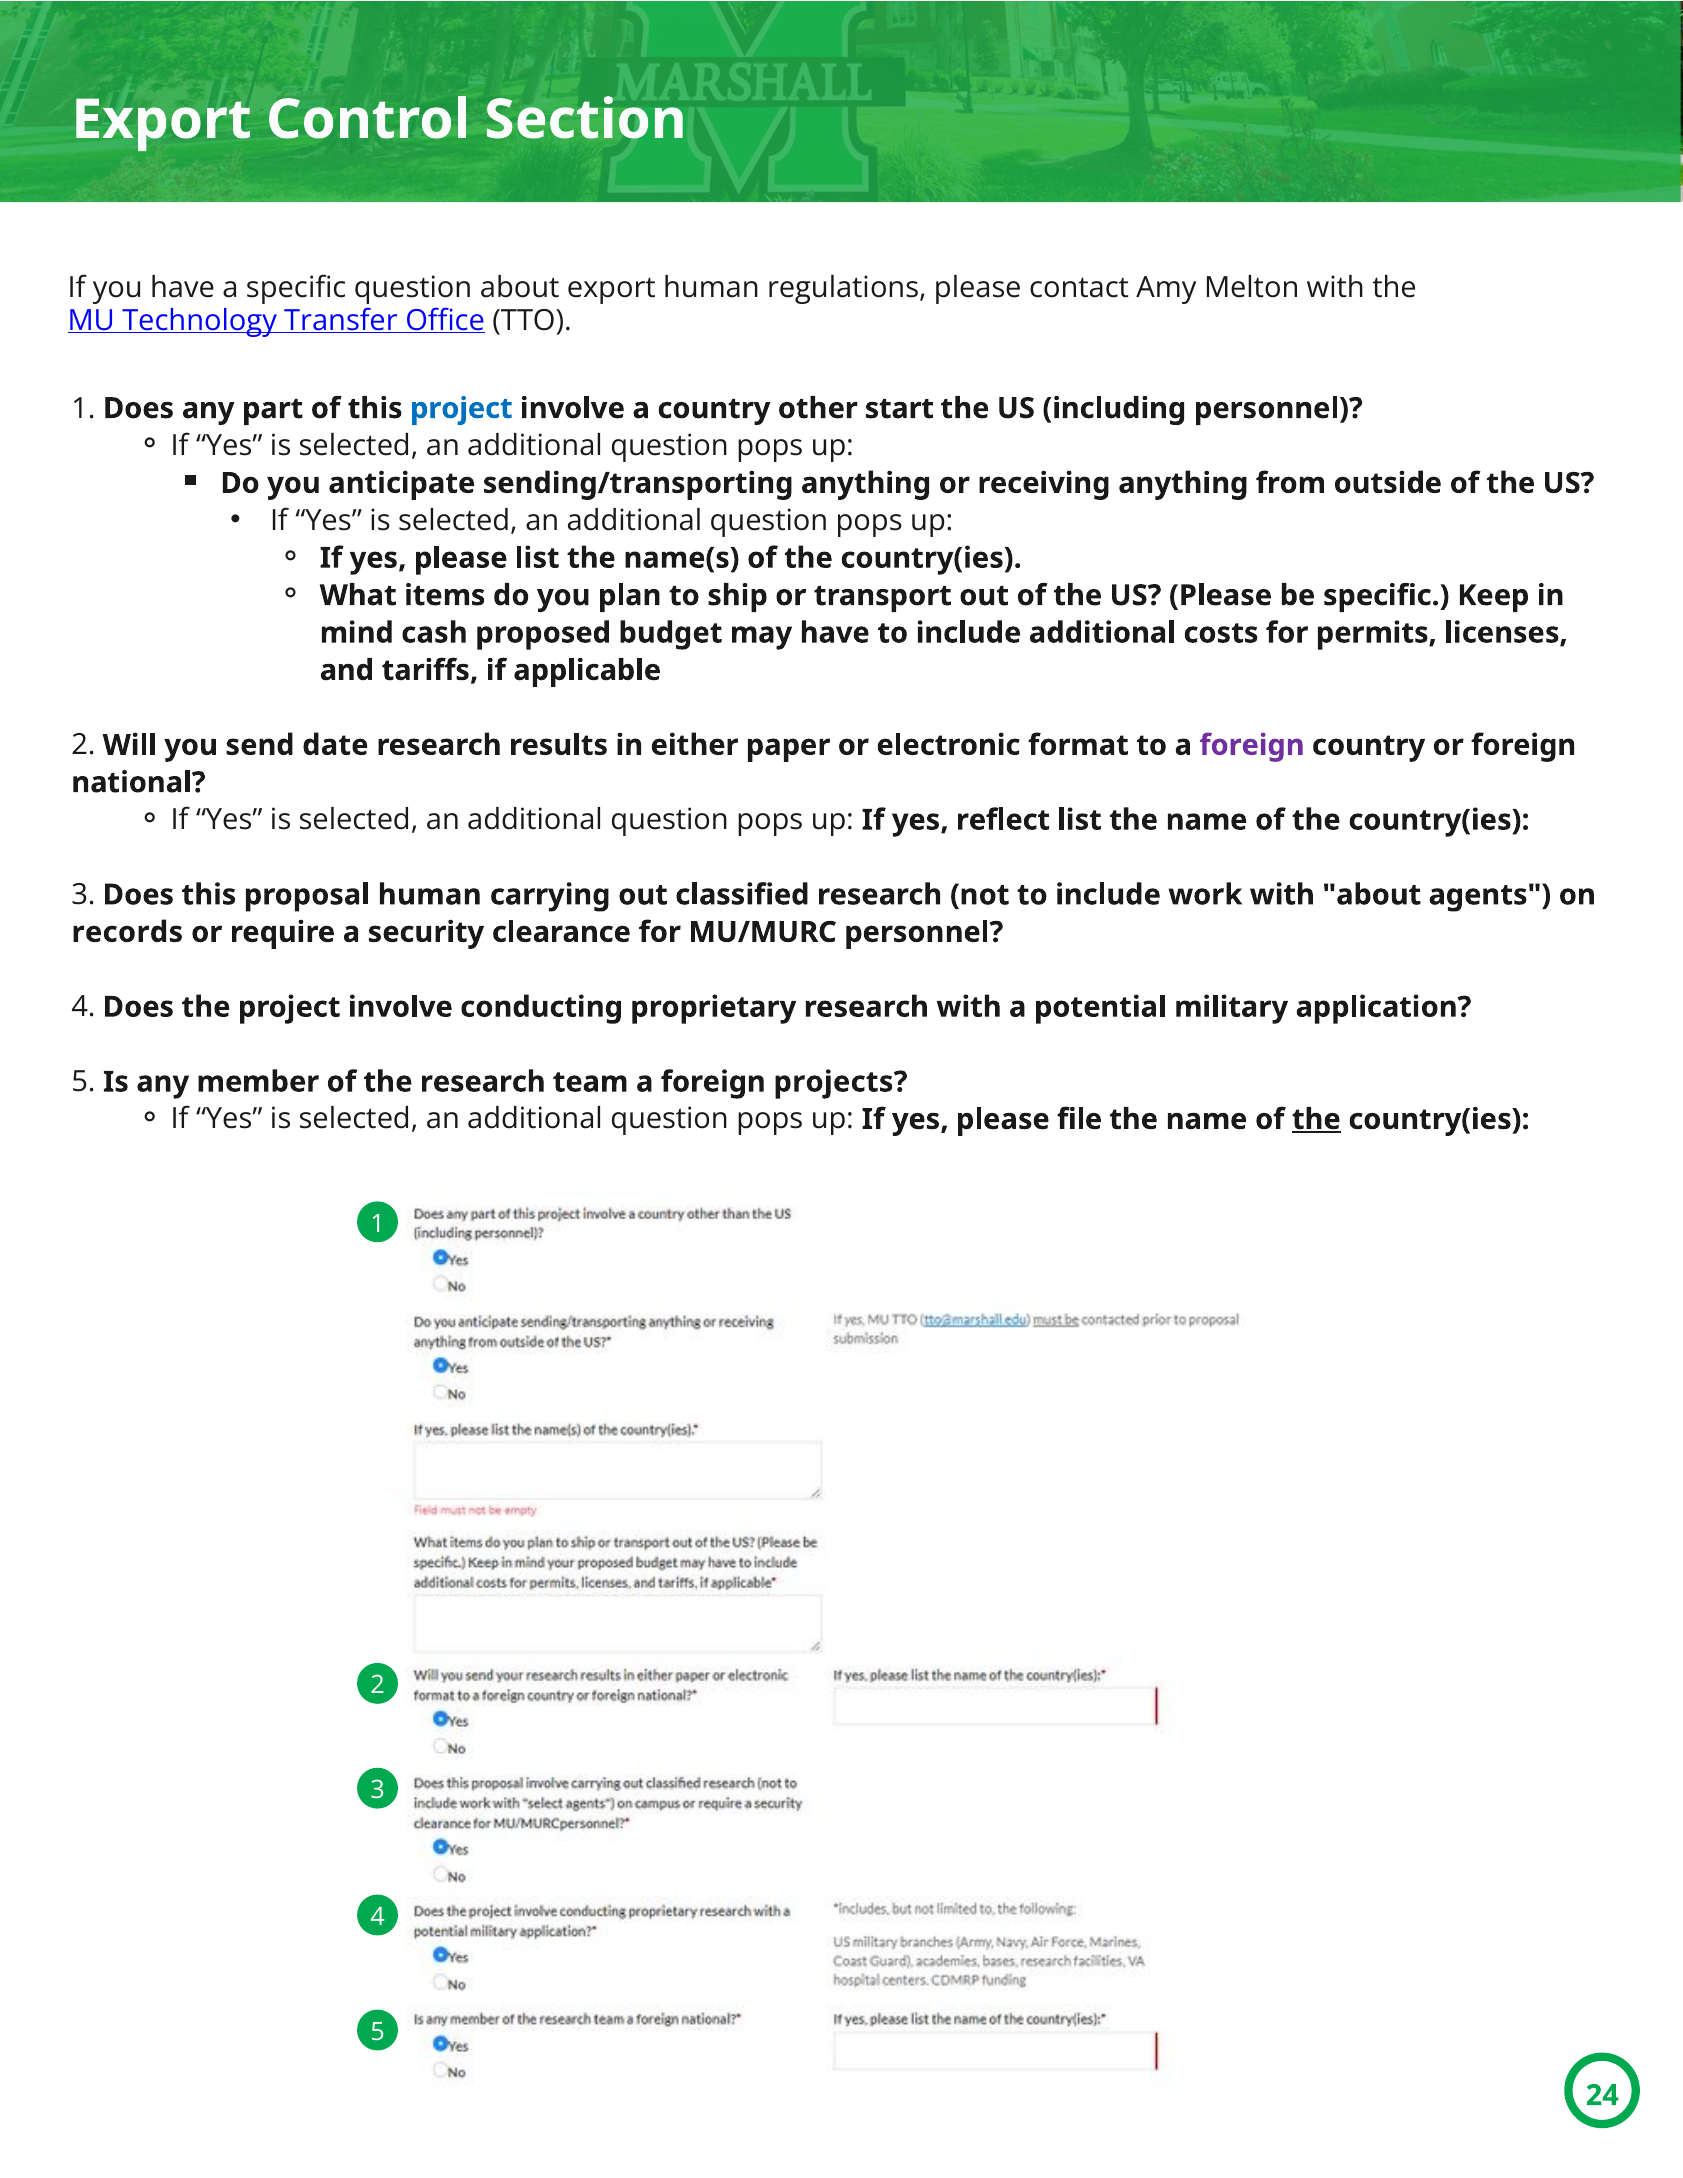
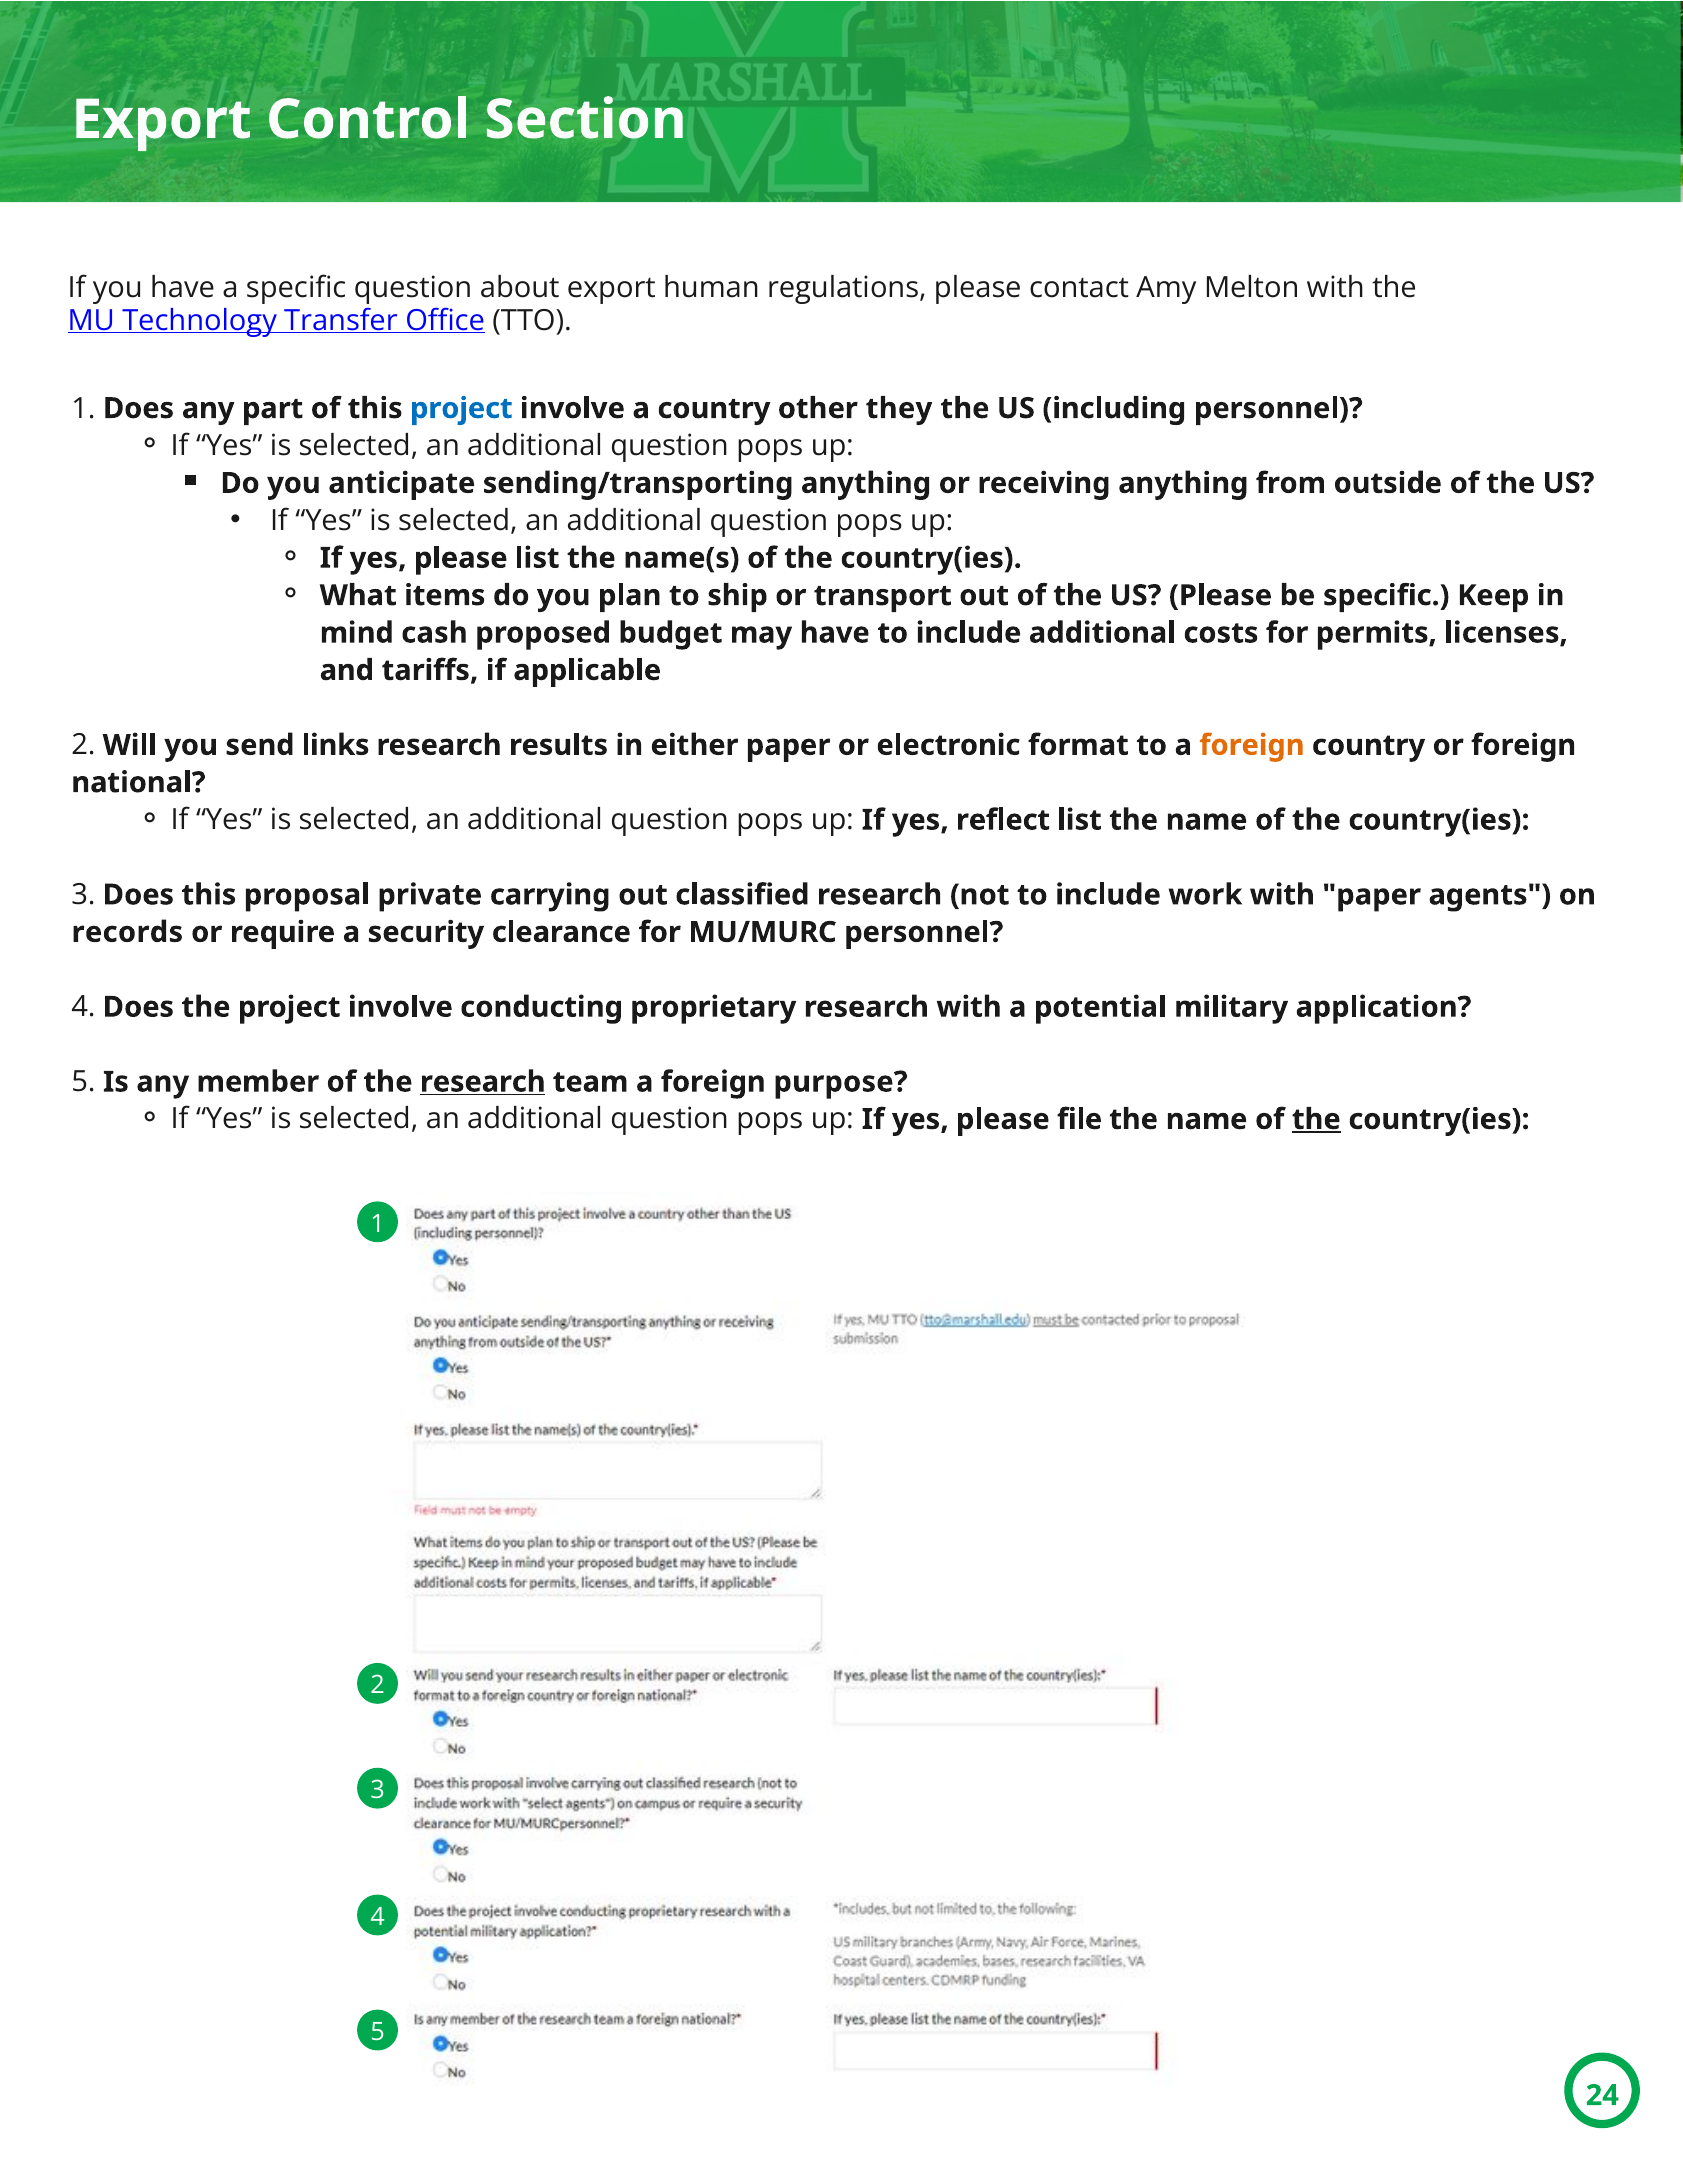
start: start -> they (899, 408)
date: date -> links (336, 745)
foreign colour: purple -> orange (1252, 745)
proposal human: human -> private (430, 895)
with about: about -> paper (1372, 895)
research underline: none -> present (483, 1082)
projects: projects -> purpose (841, 1082)
